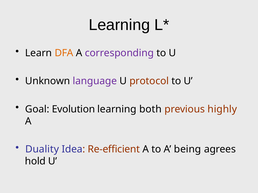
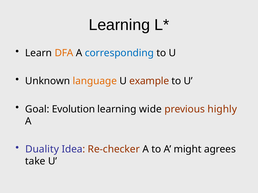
corresponding colour: purple -> blue (119, 53)
language colour: purple -> orange (95, 81)
protocol: protocol -> example (149, 81)
both: both -> wide (150, 109)
Re-efficient: Re-efficient -> Re-checker (114, 150)
being: being -> might (188, 150)
hold: hold -> take (35, 162)
